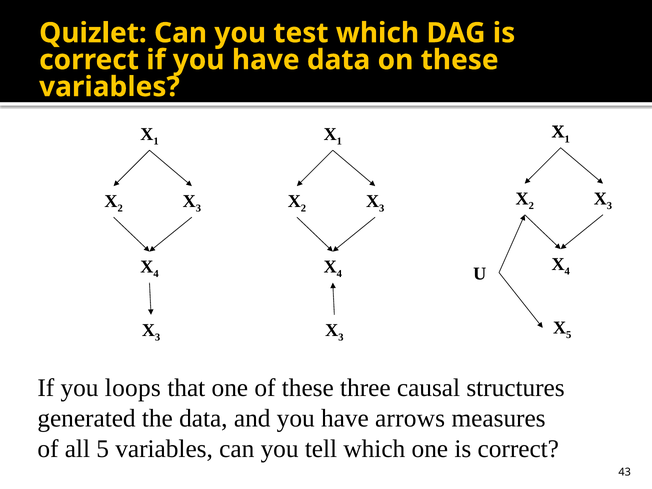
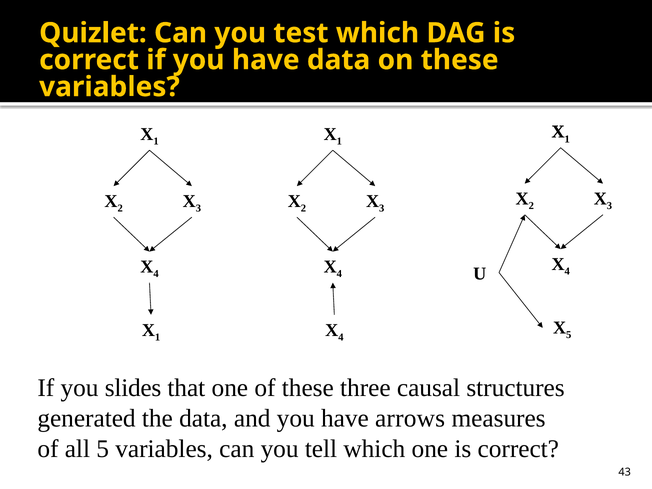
3: 3 -> 1 (158, 337)
3: 3 -> 4 (341, 337)
loops: loops -> slides (133, 388)
